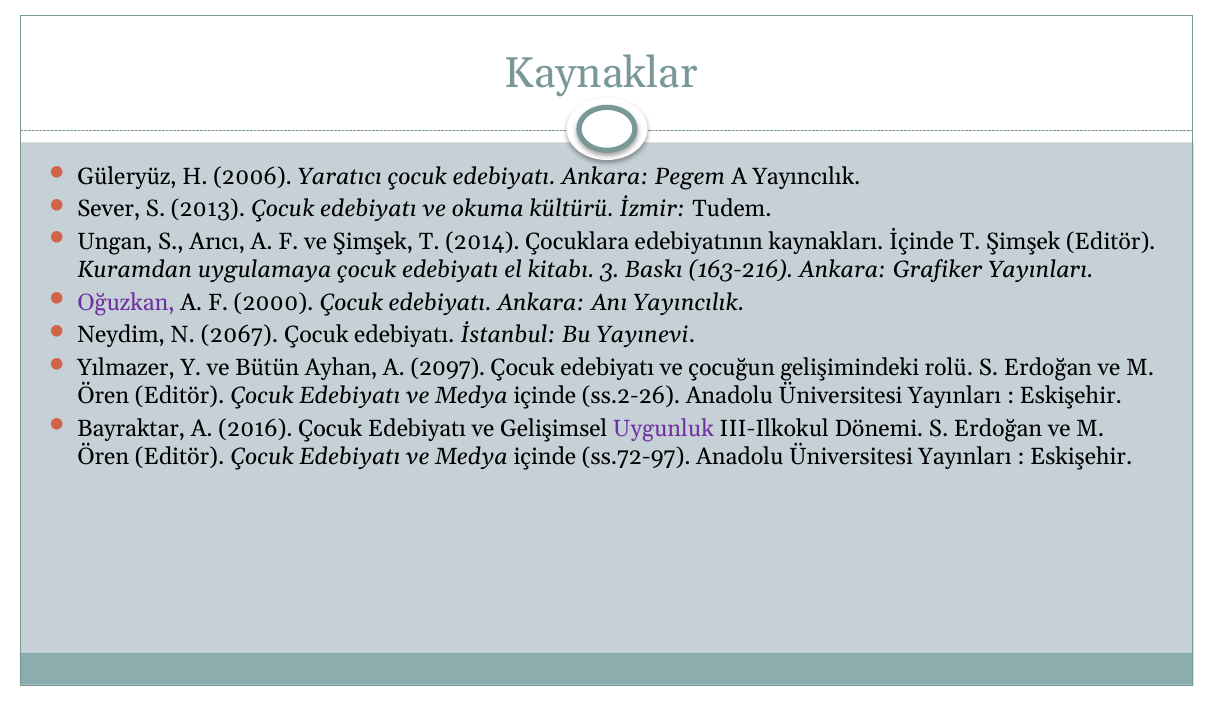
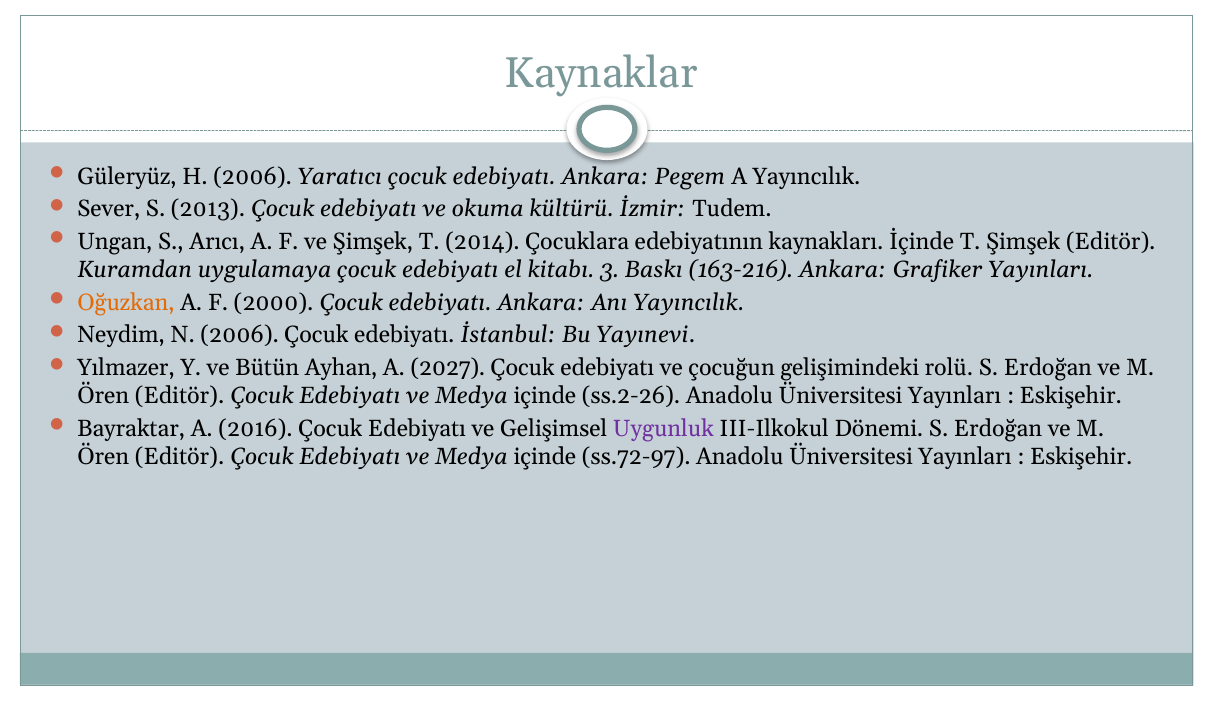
Oğuzkan colour: purple -> orange (126, 302)
N 2067: 2067 -> 2006 (240, 335)
2097: 2097 -> 2027 (448, 368)
